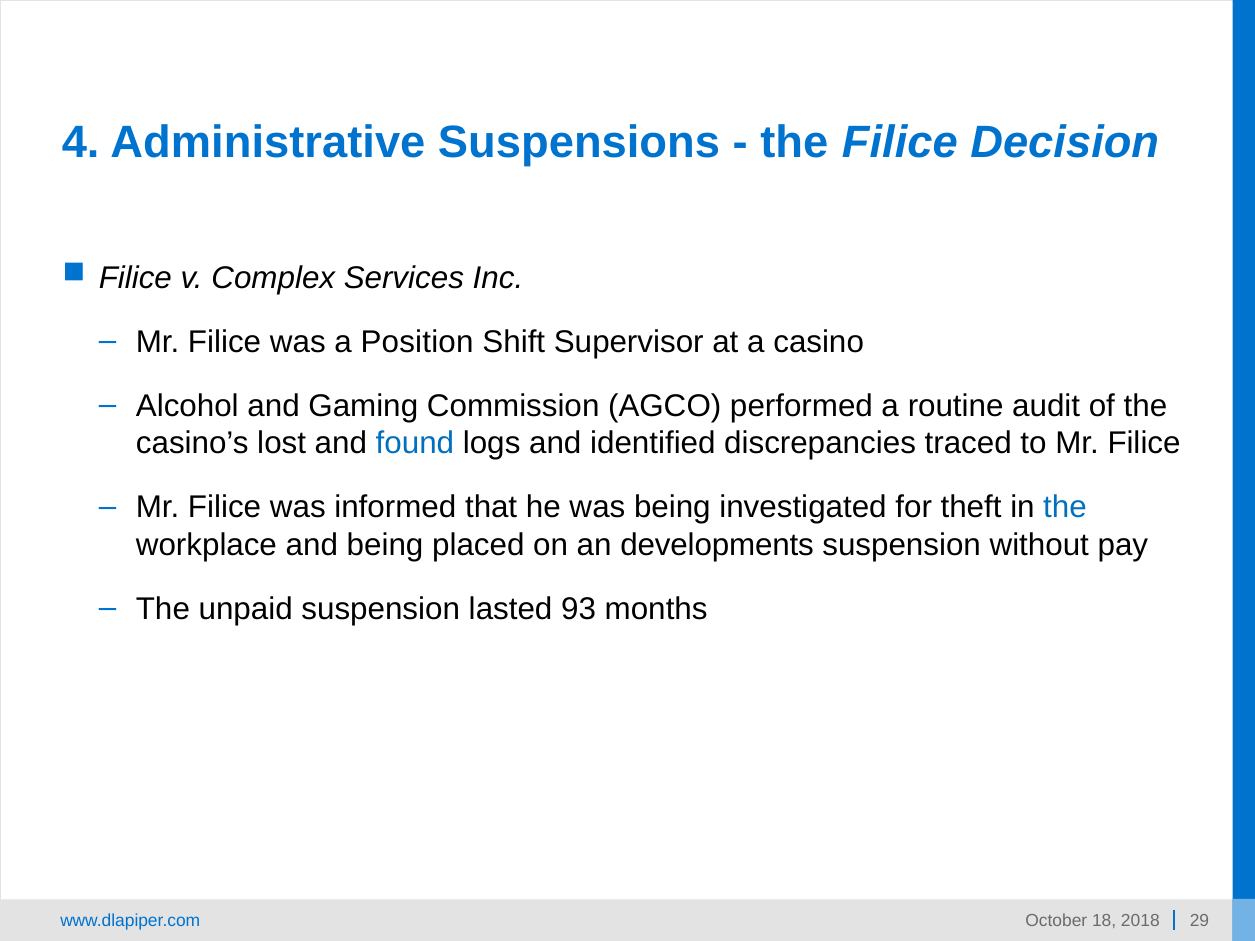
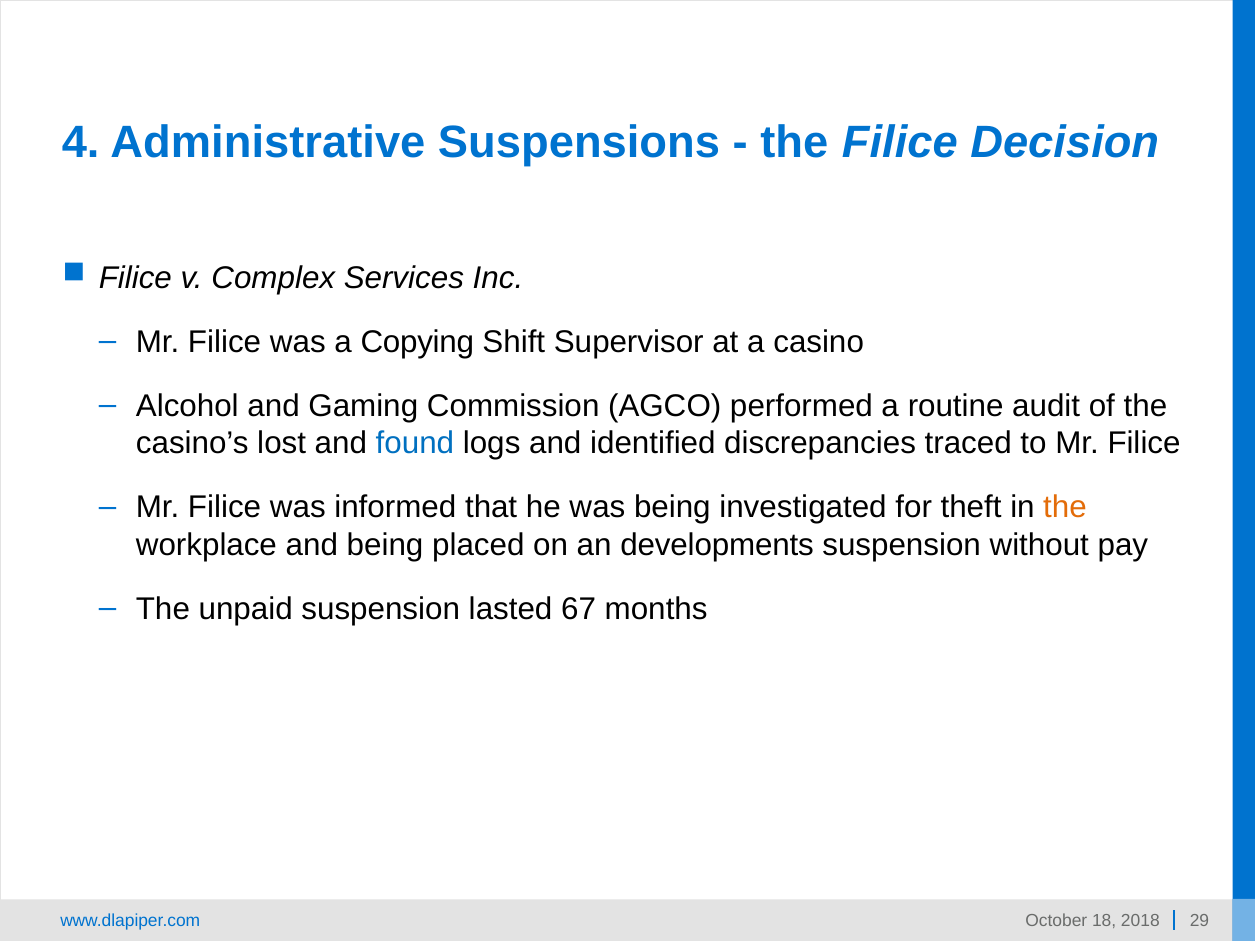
Position: Position -> Copying (417, 342)
the colour: blue -> orange (1065, 508)
93: 93 -> 67 (579, 609)
